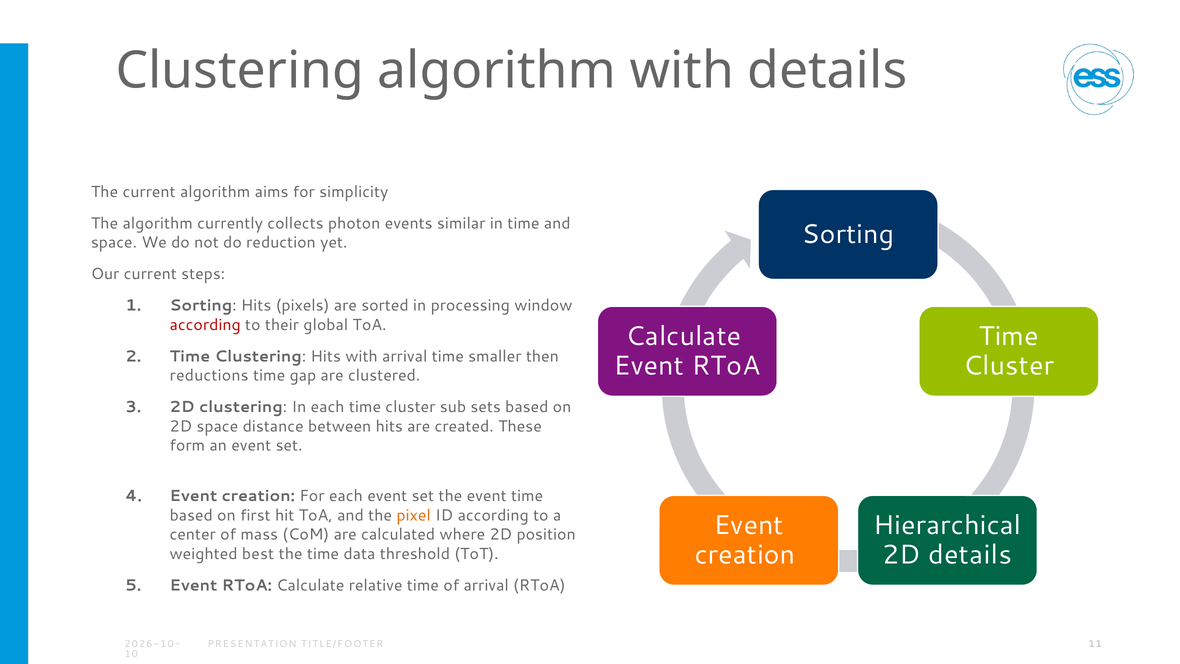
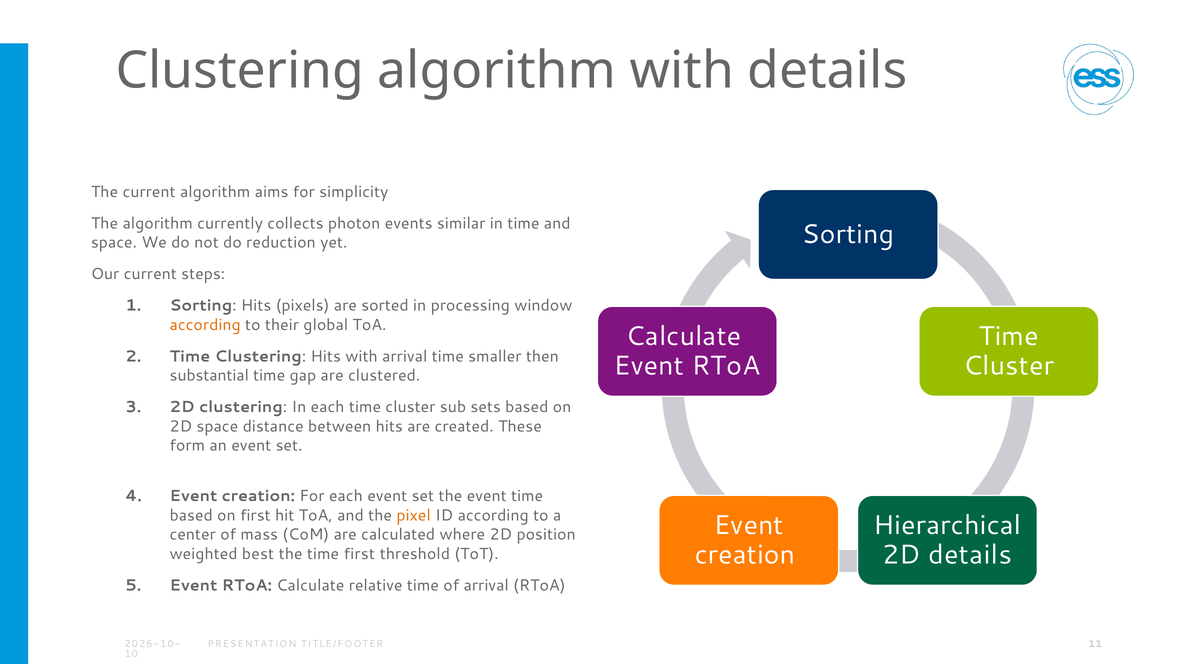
according colour: red -> orange (205, 325)
reductions: reductions -> substantial (209, 375)
time data: data -> first (359, 554)
